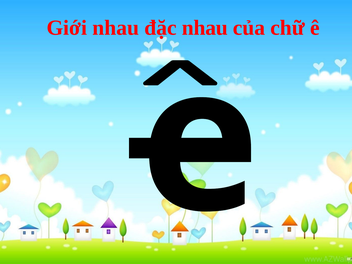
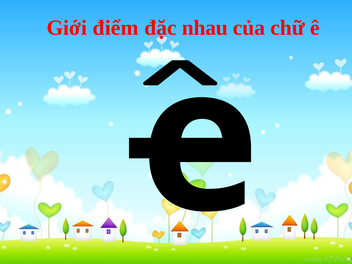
Giới nhau: nhau -> điểm (116, 28)
